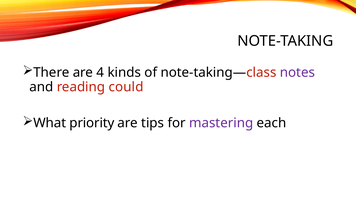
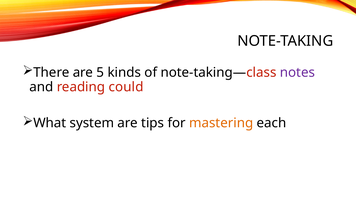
4: 4 -> 5 (100, 73)
priority: priority -> system (92, 123)
mastering colour: purple -> orange (221, 123)
